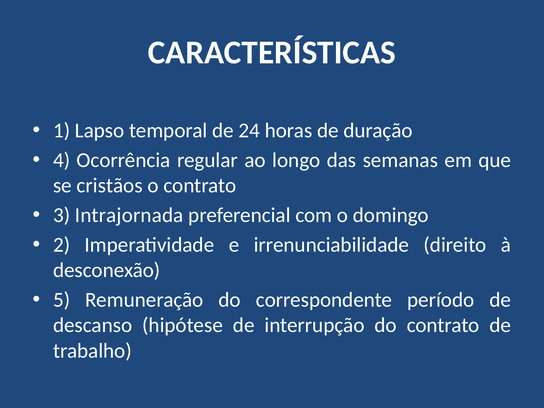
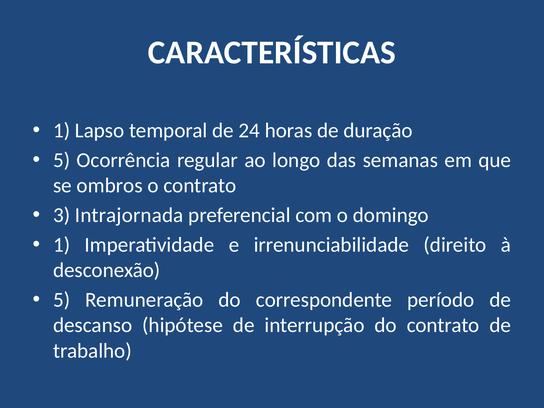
4: 4 -> 5 (62, 160)
cristãos: cristãos -> ombros (110, 186)
2: 2 -> 1 (62, 245)
